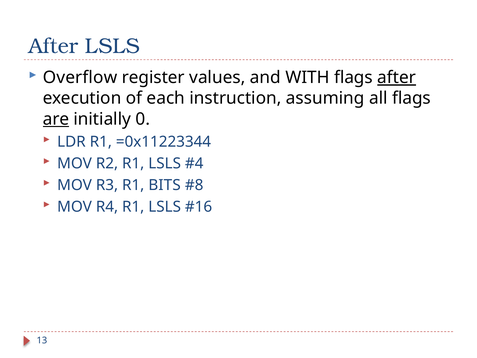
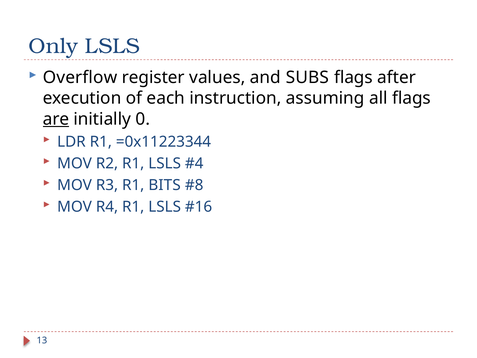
After: After -> Only (53, 46)
WITH: WITH -> SUBS (307, 78)
after underline: present -> none (397, 78)
